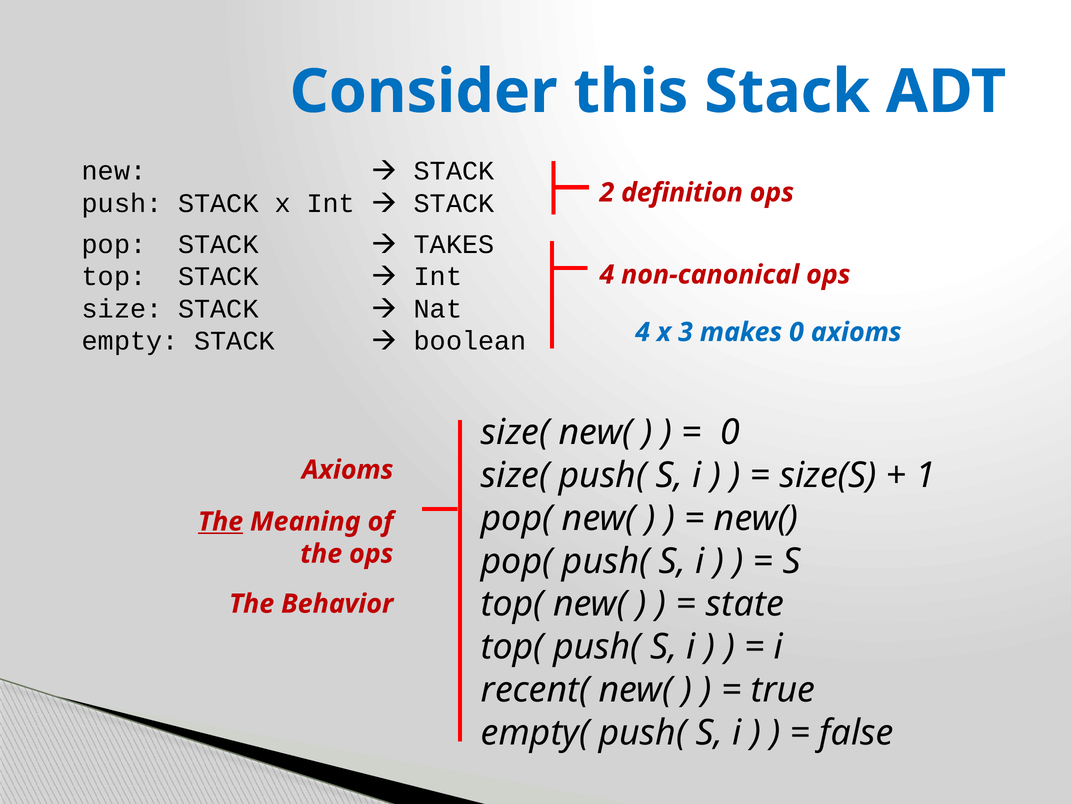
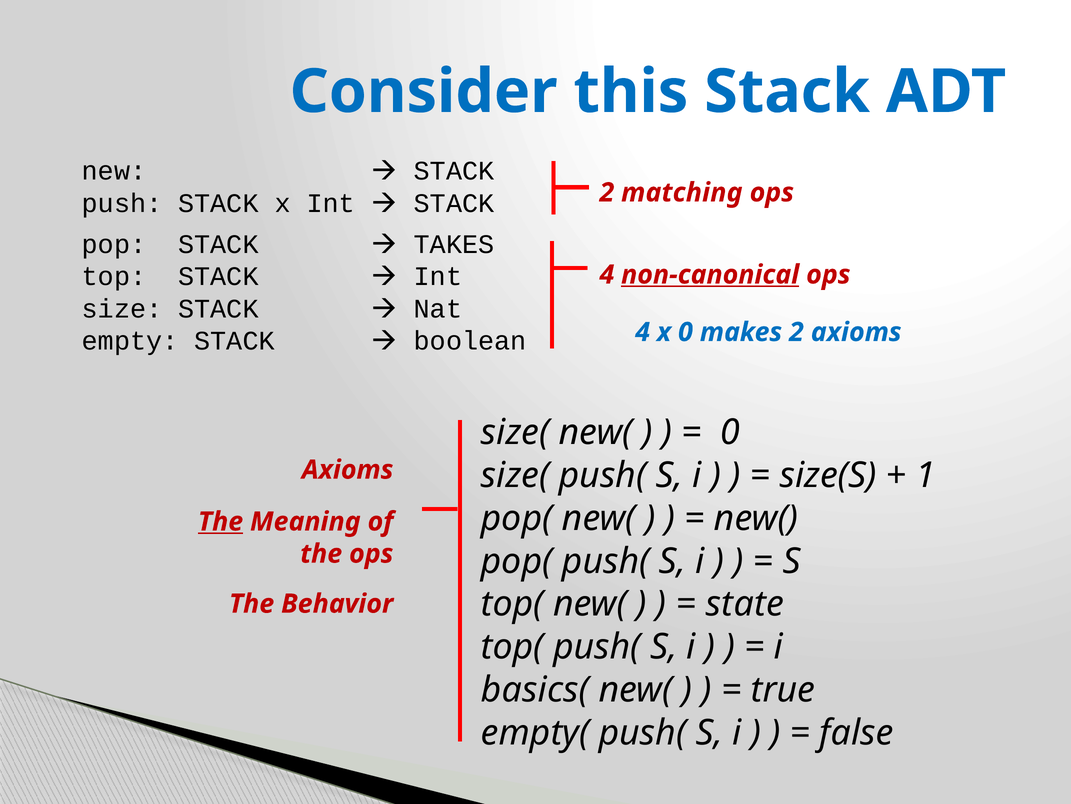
definition: definition -> matching (682, 192)
non-canonical underline: none -> present (710, 274)
x 3: 3 -> 0 (685, 332)
makes 0: 0 -> 2 (796, 332)
recent(: recent( -> basics( (535, 689)
